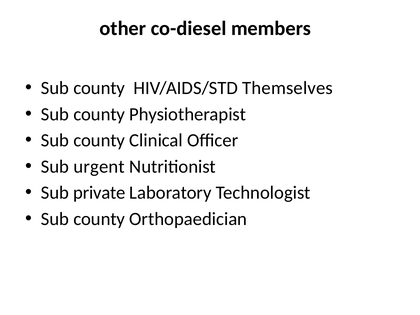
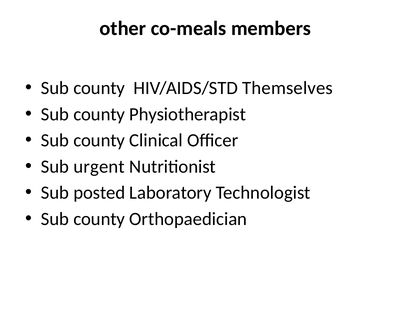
co-diesel: co-diesel -> co-meals (189, 28)
private: private -> posted (99, 193)
